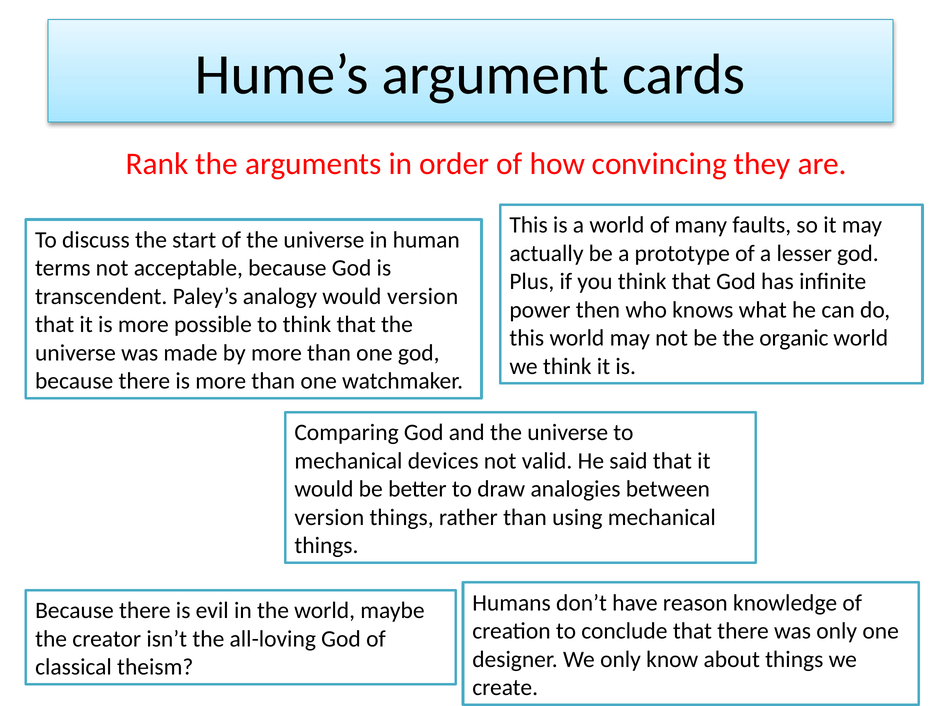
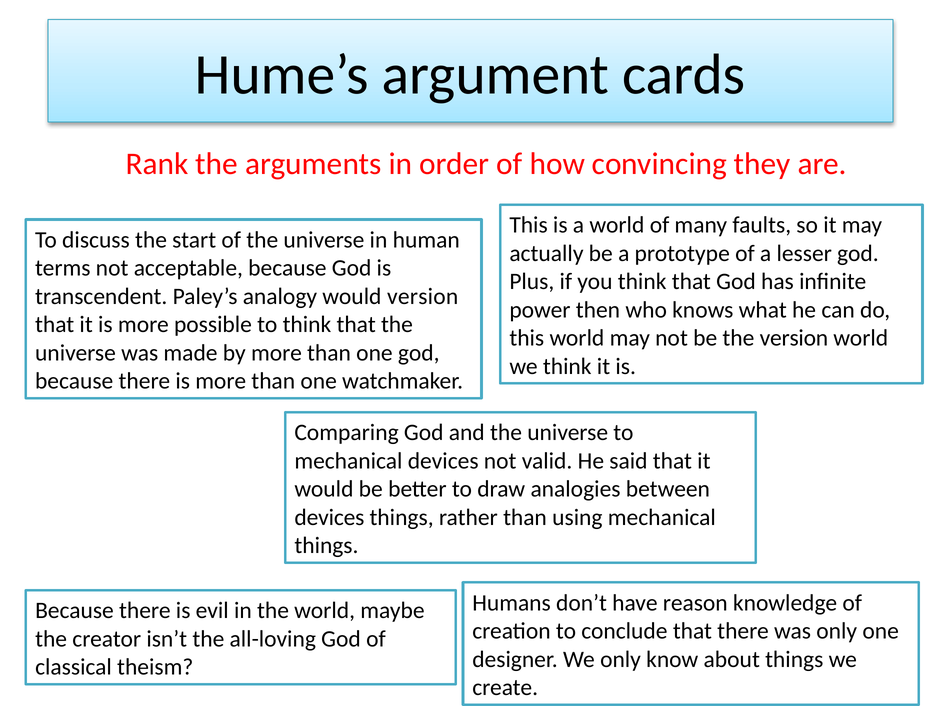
the organic: organic -> version (794, 338)
version: version -> devices (329, 517)
